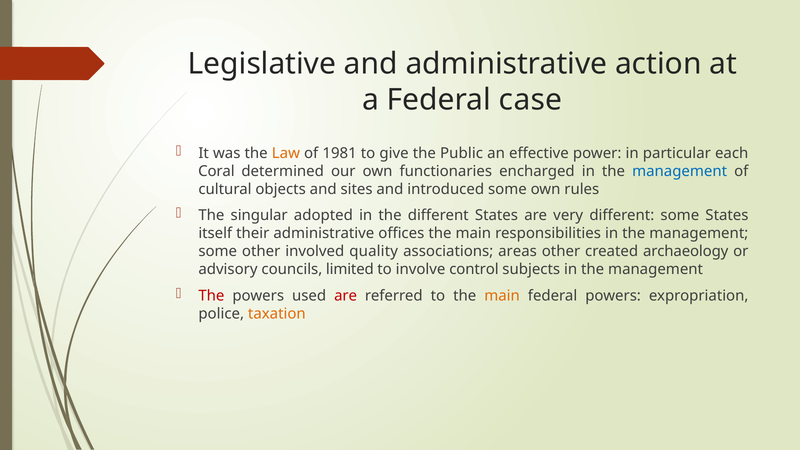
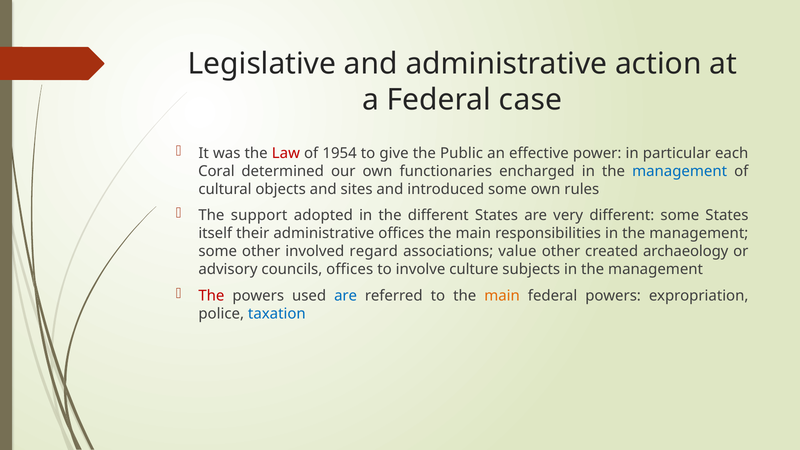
Law colour: orange -> red (286, 153)
1981: 1981 -> 1954 (340, 153)
singular: singular -> support (259, 215)
quality: quality -> regard (374, 251)
areas: areas -> value (517, 251)
councils limited: limited -> offices (350, 269)
control: control -> culture (474, 269)
are colour: red -> blue (346, 296)
taxation colour: orange -> blue (277, 314)
